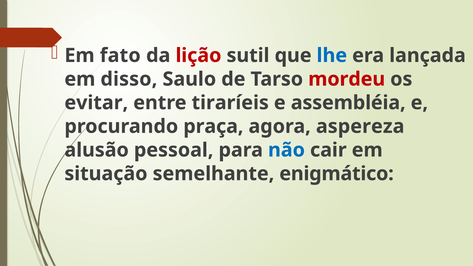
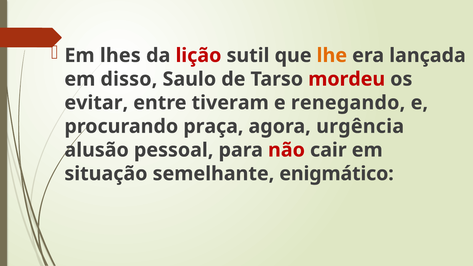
fato: fato -> lhes (120, 55)
lhe colour: blue -> orange (332, 55)
tiraríeis: tiraríeis -> tiveram (230, 103)
assembléia: assembléia -> renegando (348, 103)
aspereza: aspereza -> urgência (360, 126)
não colour: blue -> red (286, 150)
